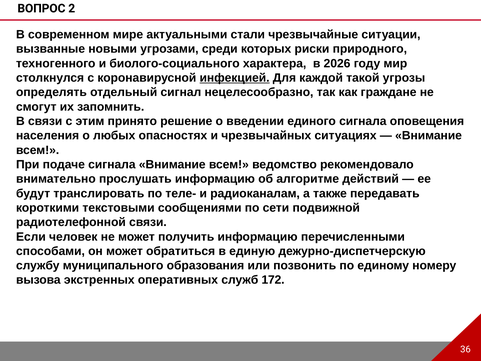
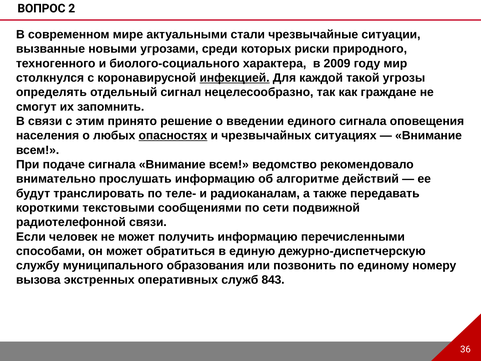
2026: 2026 -> 2009 (337, 63)
опасностях underline: none -> present (173, 136)
172: 172 -> 843 (273, 280)
